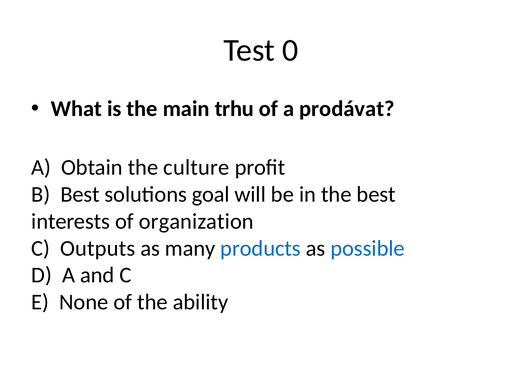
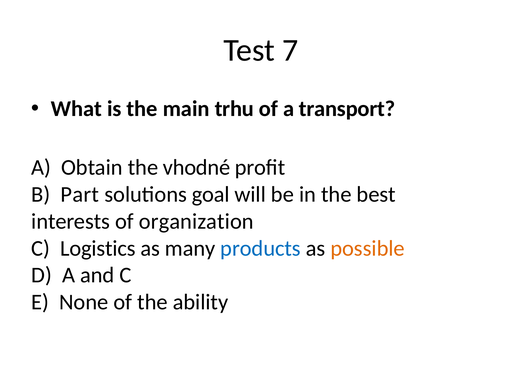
0: 0 -> 7 (290, 51)
prodávat: prodávat -> transport (347, 109)
culture: culture -> vhodné (197, 168)
B Best: Best -> Part (80, 195)
Outputs: Outputs -> Logistics (98, 249)
possible colour: blue -> orange (368, 249)
